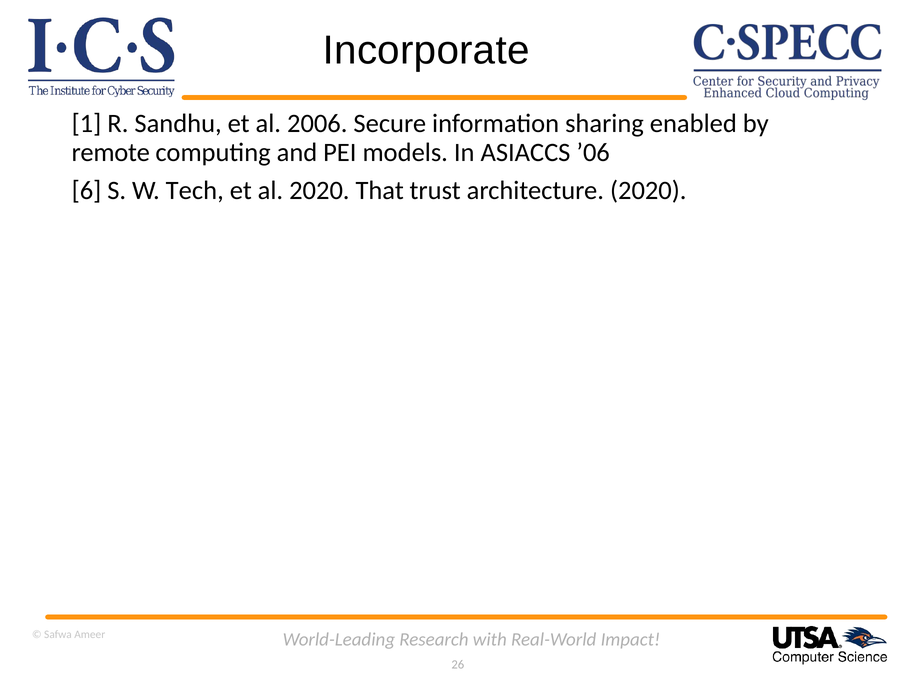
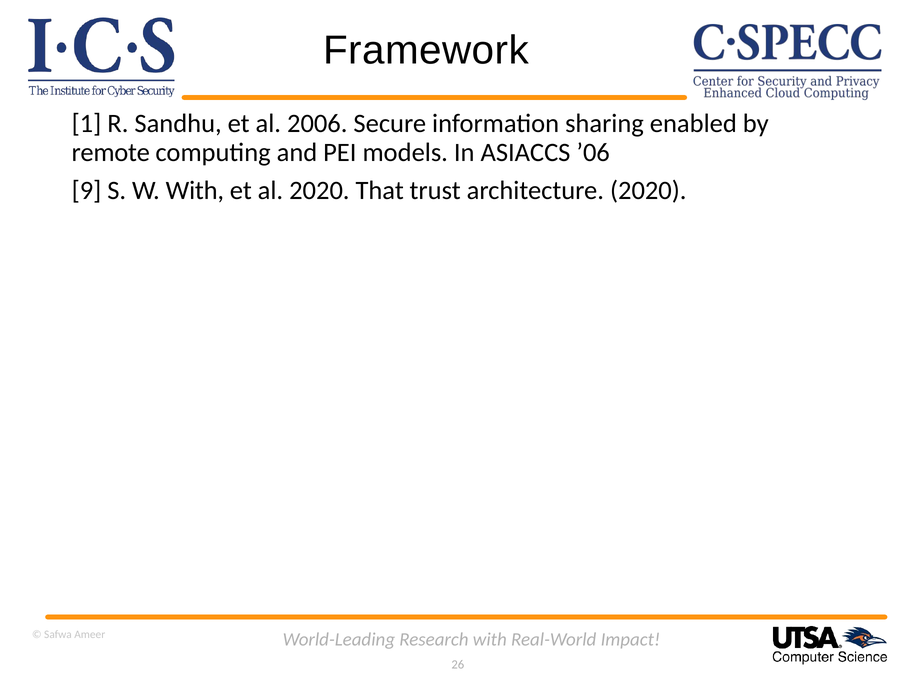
Incorporate: Incorporate -> Framework (426, 50)
6: 6 -> 9 (86, 191)
W Tech: Tech -> With (195, 191)
